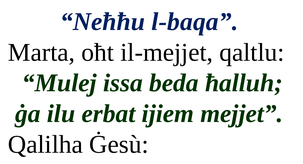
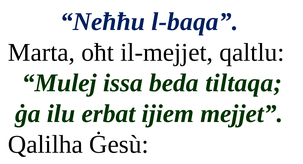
ħalluh: ħalluh -> tiltaqa (244, 83)
